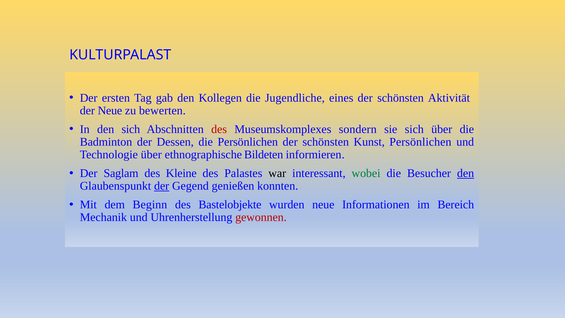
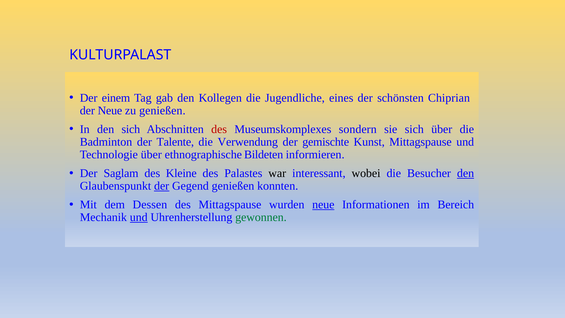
ersten: ersten -> einem (116, 98)
Aktivität: Aktivität -> Chiprian (449, 98)
zu bewerten: bewerten -> genießen (162, 111)
Dessen: Dessen -> Talente (175, 142)
die Persönlichen: Persönlichen -> Verwendung (248, 142)
schönsten: schönsten -> gemischte (326, 142)
Kunst Persönlichen: Persönlichen -> Mittagspause (420, 142)
wobei colour: green -> black (366, 173)
Beginn: Beginn -> Dessen (150, 205)
des Bastelobjekte: Bastelobjekte -> Mittagspause (230, 205)
neue underline: none -> present (323, 205)
und underline: none -> present (139, 217)
gewonnen colour: red -> green (261, 217)
